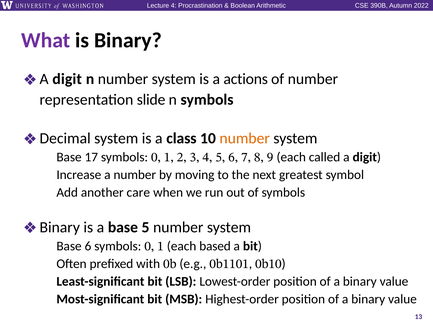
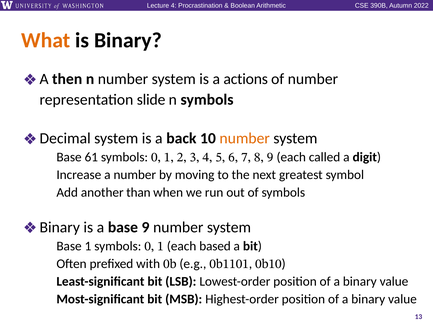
What colour: purple -> orange (46, 40)
digit: digit -> then (67, 79)
class: class -> back (181, 138)
17: 17 -> 61 (91, 157)
care: care -> than (138, 192)
base 5: 5 -> 9 (146, 227)
6: 6 -> 1 (88, 246)
